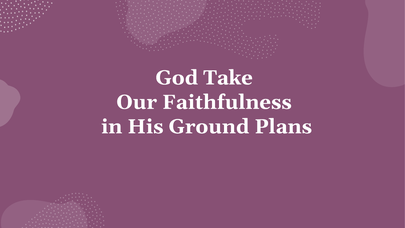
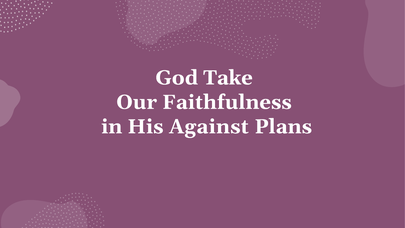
Ground: Ground -> Against (209, 127)
